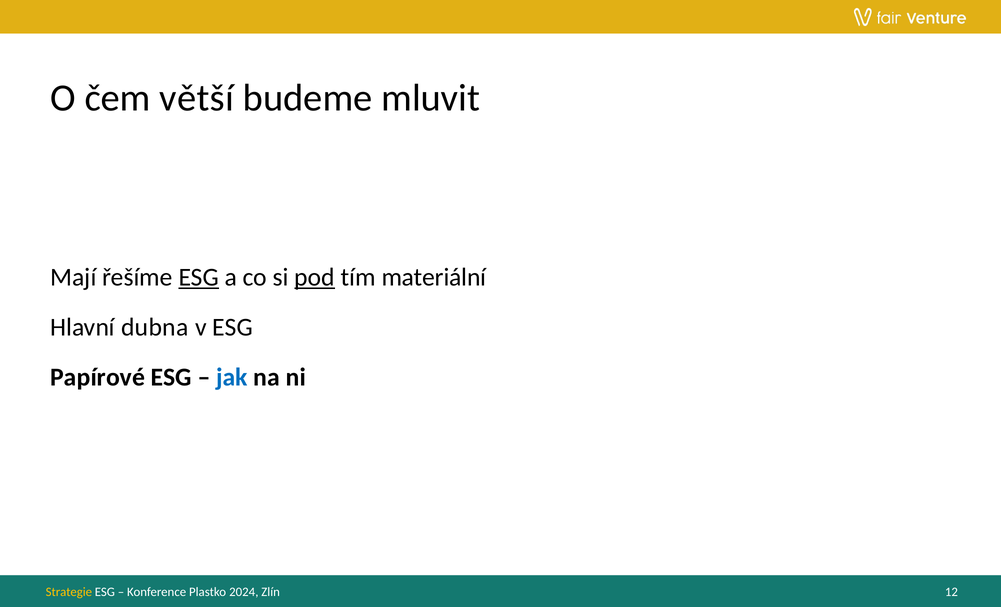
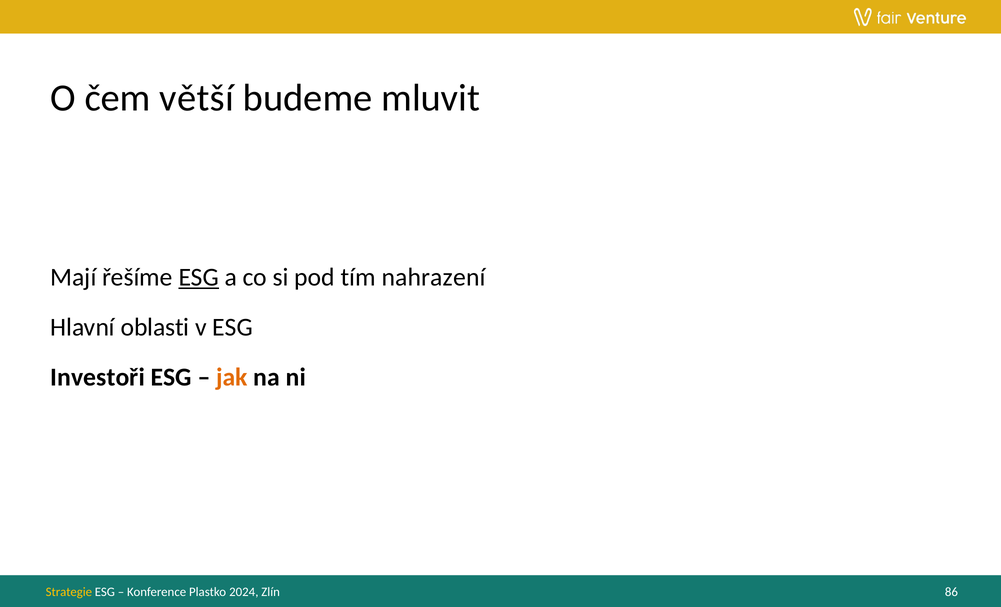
pod underline: present -> none (315, 277)
materiální: materiální -> nahrazení (434, 277)
dubna: dubna -> oblasti (155, 327)
Papírové: Papírové -> Investoři (98, 377)
jak colour: blue -> orange (232, 377)
12: 12 -> 86 (951, 591)
